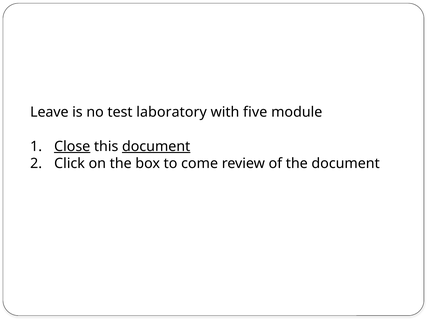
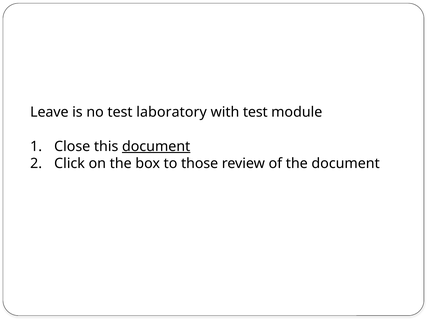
with five: five -> test (255, 112)
Close underline: present -> none (72, 146)
come: come -> those (200, 164)
